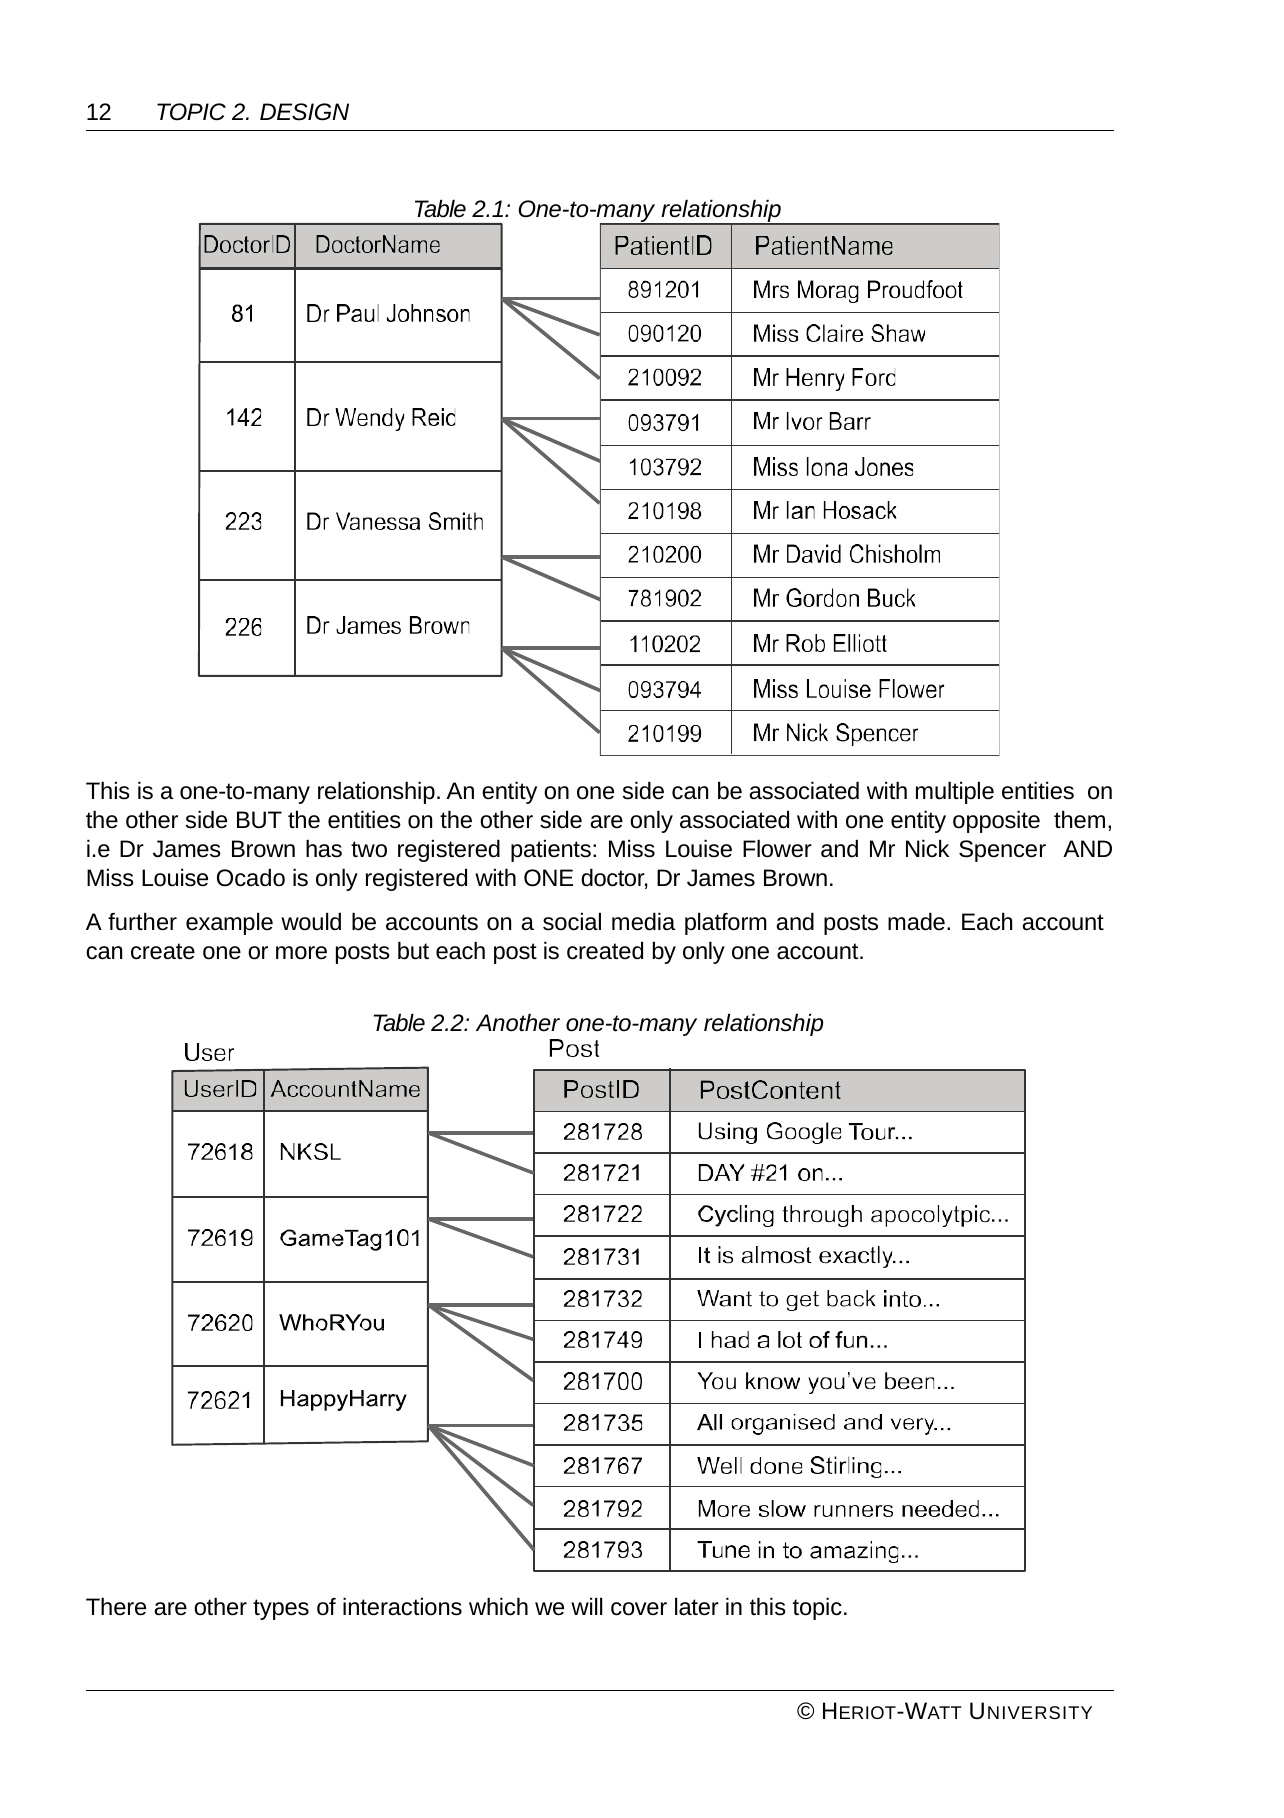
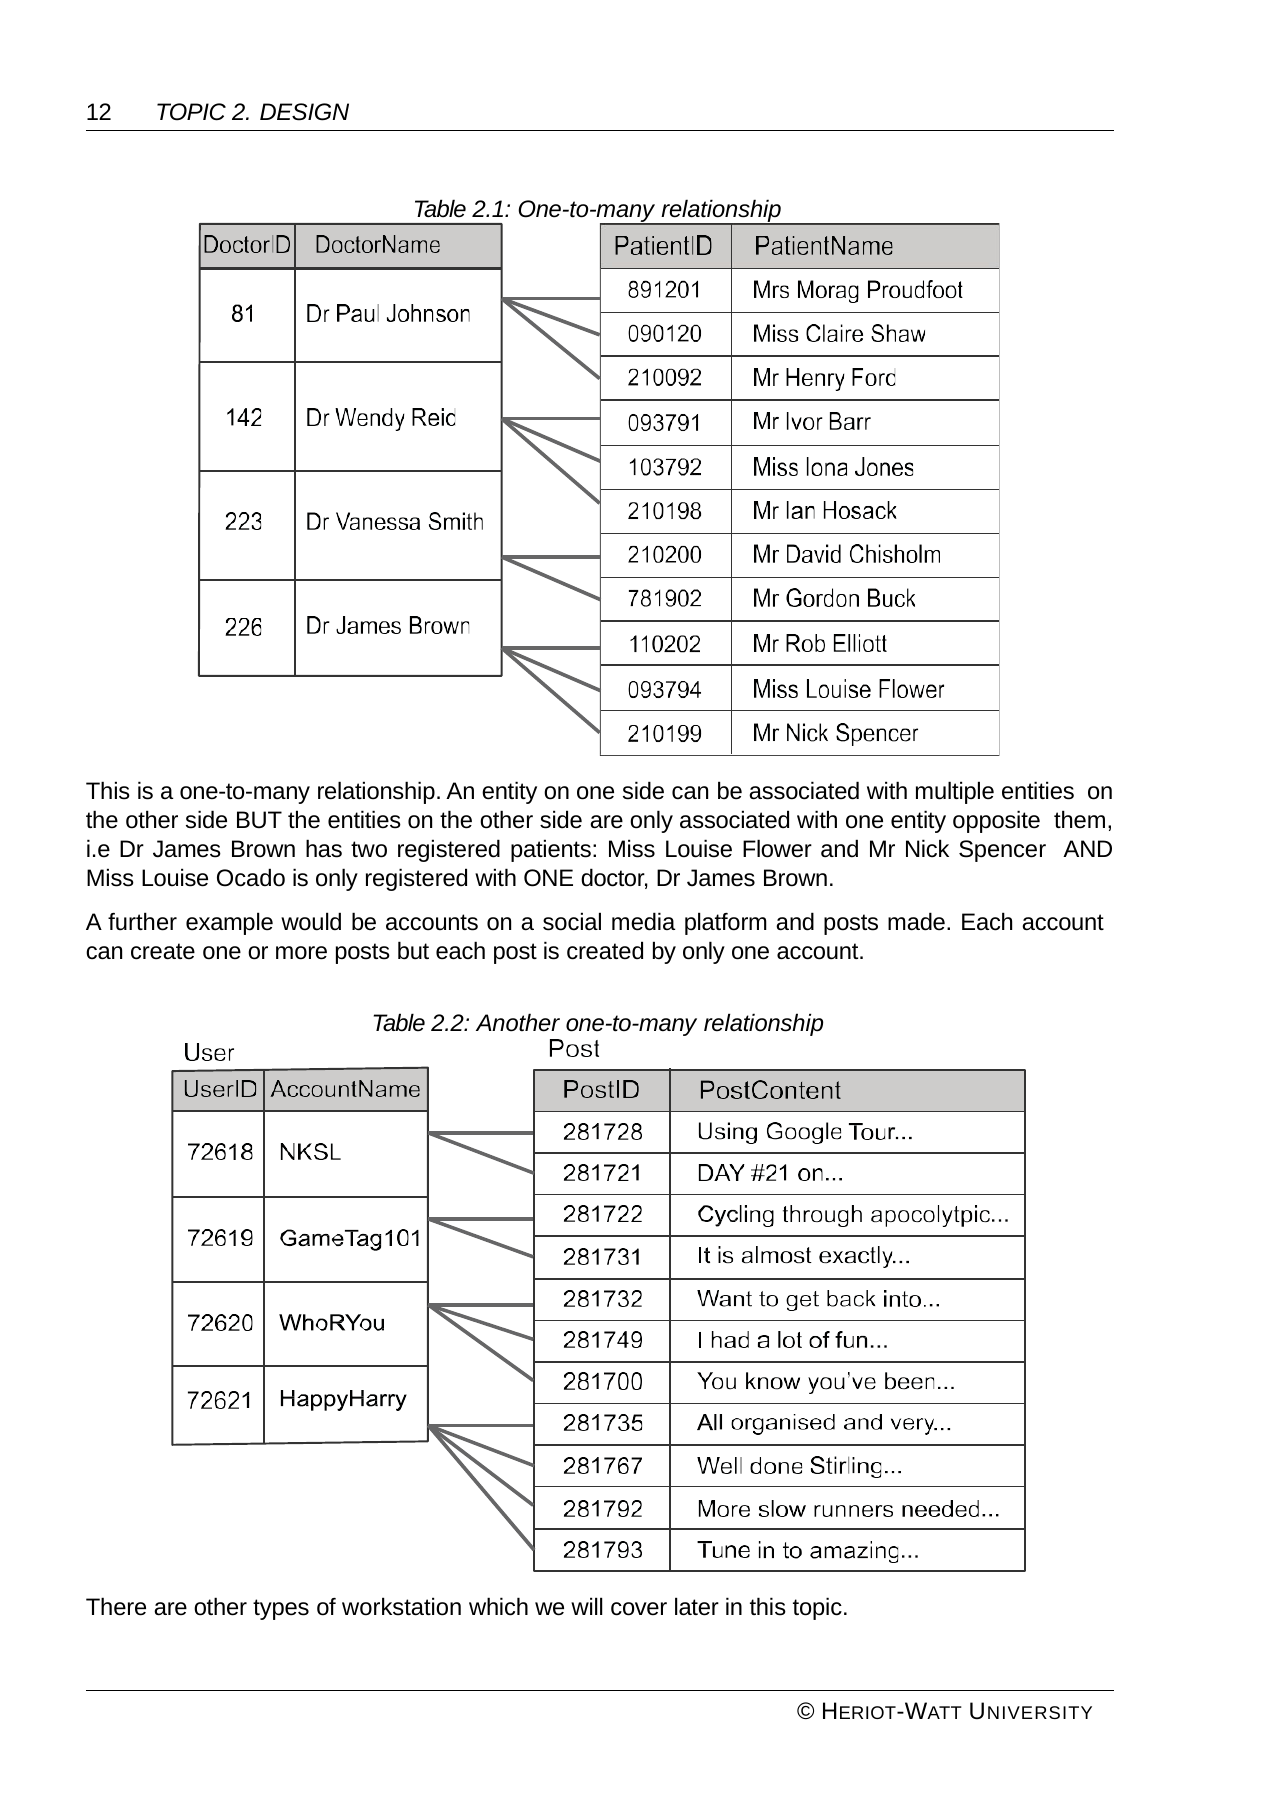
interactions: interactions -> workstation (402, 1607)
